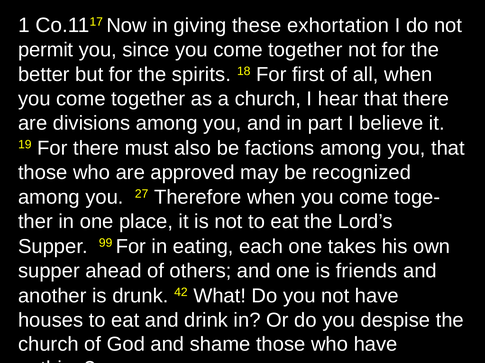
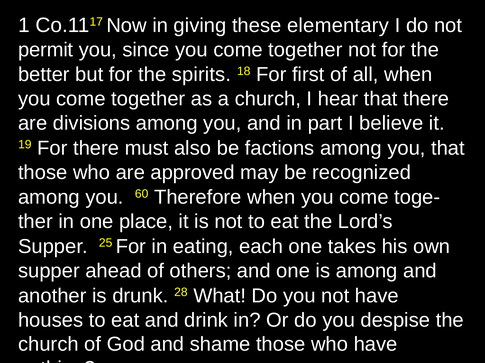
exhortation: exhortation -> elementary (338, 25)
27: 27 -> 60 (142, 194)
99: 99 -> 25 (106, 243)
is friends: friends -> among (367, 271)
42: 42 -> 28 (181, 293)
